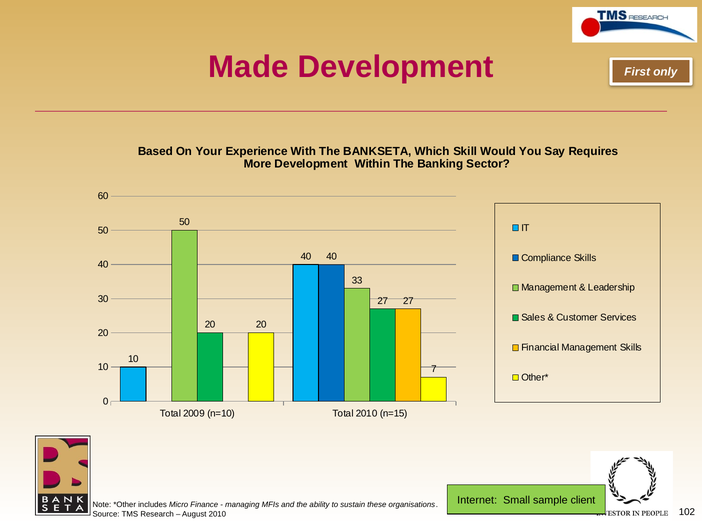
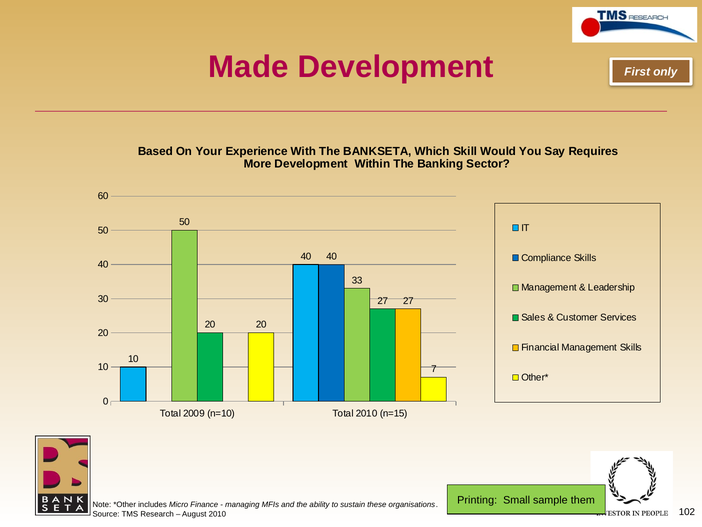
Internet: Internet -> Printing (477, 500)
client: client -> them (583, 500)
